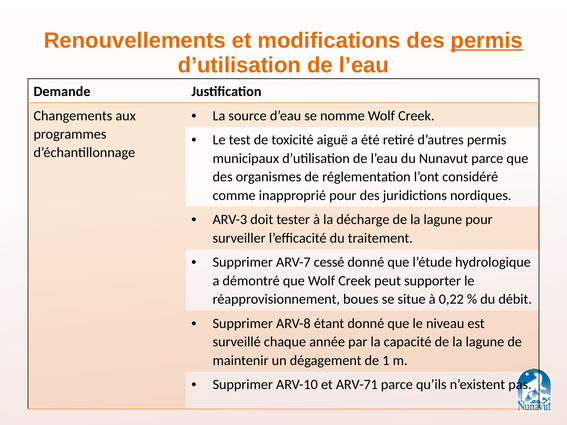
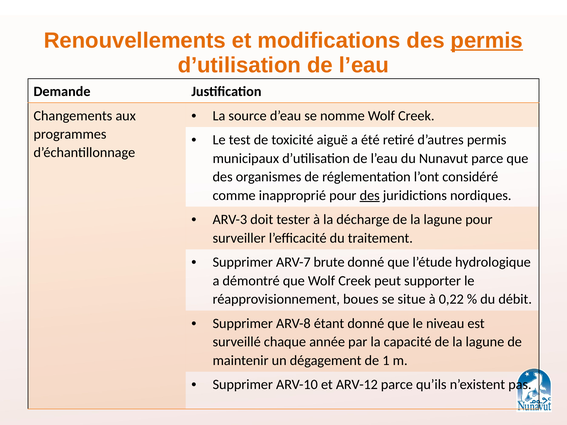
des underline: none -> present (370, 195)
cessé: cessé -> brute (329, 262)
ARV-71: ARV-71 -> ARV-12 (357, 385)
